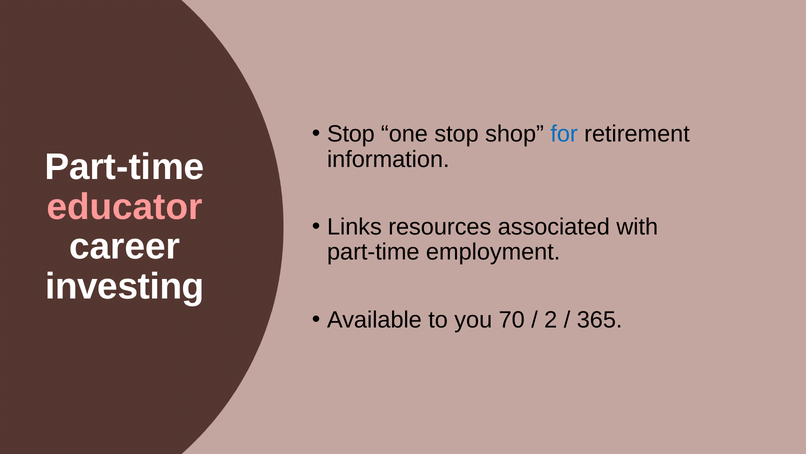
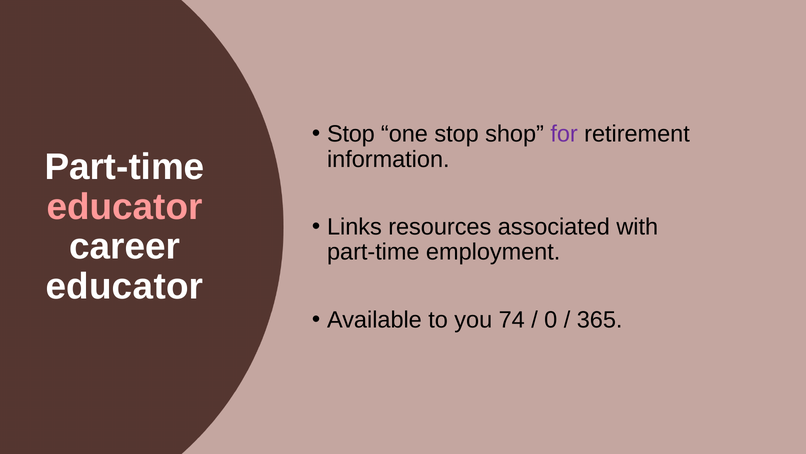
for colour: blue -> purple (564, 134)
investing: investing -> educator (124, 286)
70: 70 -> 74 (512, 319)
2: 2 -> 0 (551, 319)
